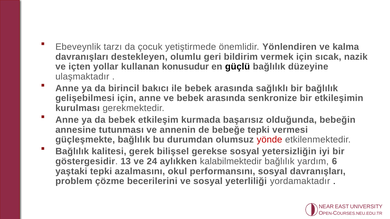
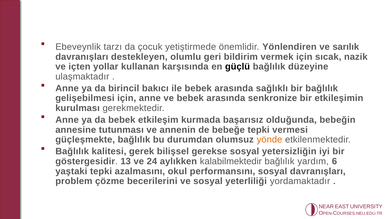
kalma: kalma -> sarılık (346, 47)
konusudur: konusudur -> karşısında (185, 67)
yönde colour: red -> orange (270, 140)
